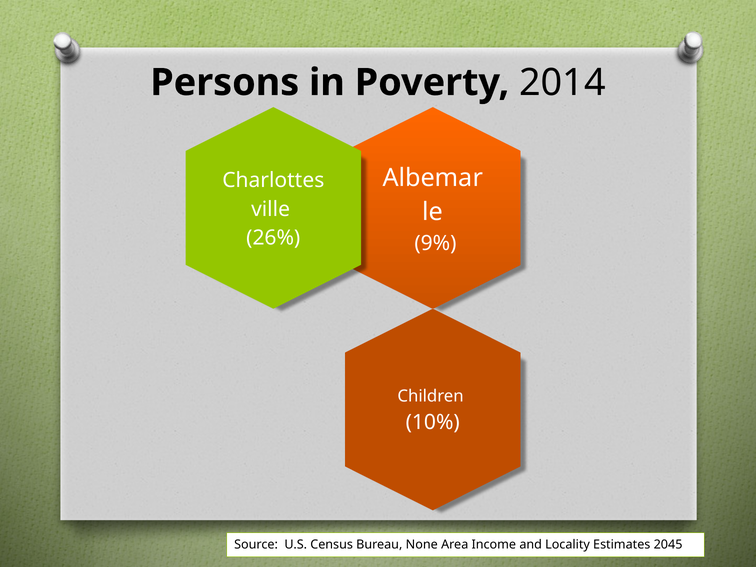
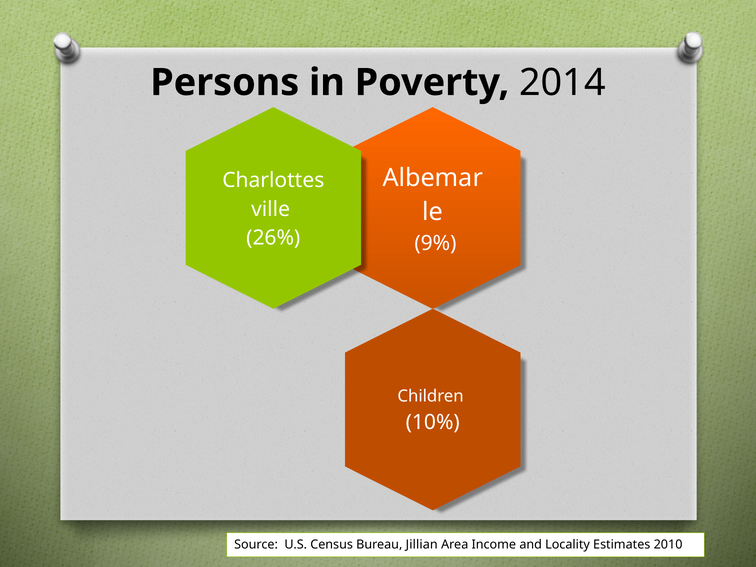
None: None -> Jillian (422, 545)
2045: 2045 -> 2010 (668, 545)
